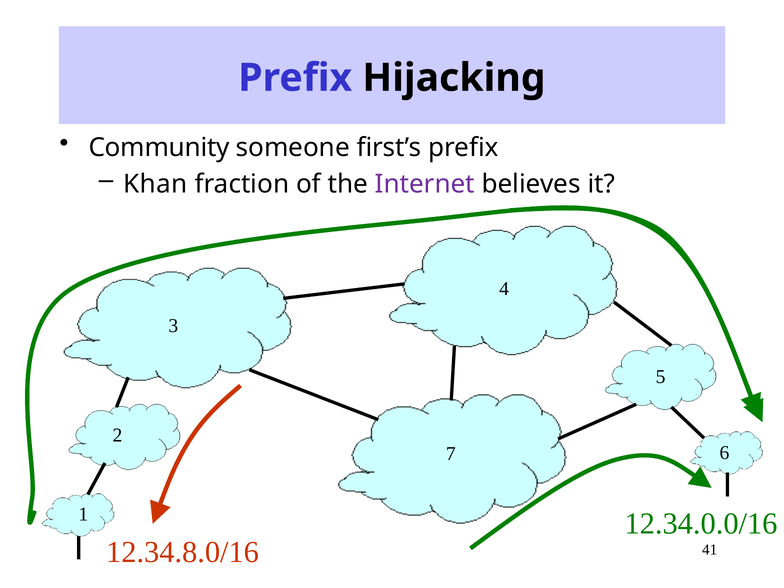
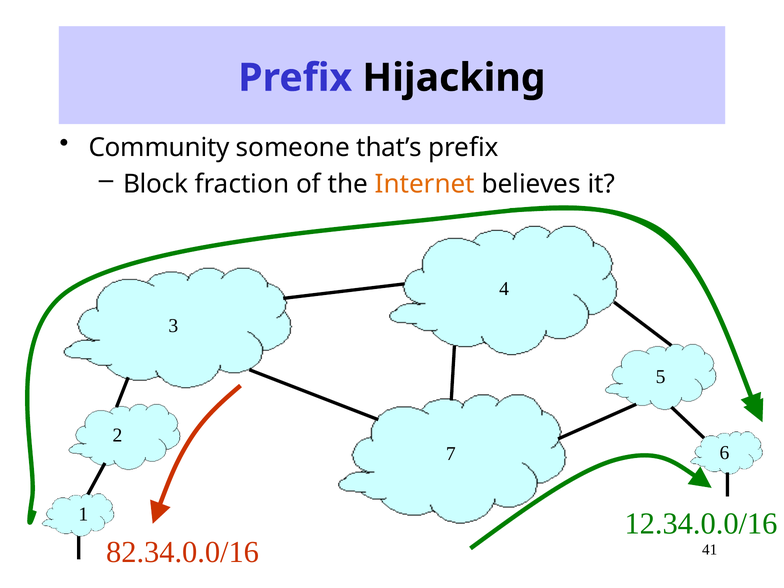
first’s: first’s -> that’s (389, 147)
Khan: Khan -> Block (156, 184)
Internet colour: purple -> orange (425, 184)
12.34.8.0/16: 12.34.8.0/16 -> 82.34.0.0/16 (183, 552)
